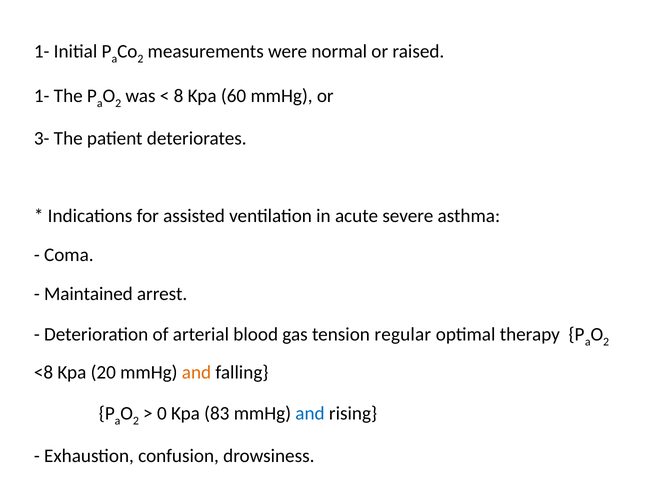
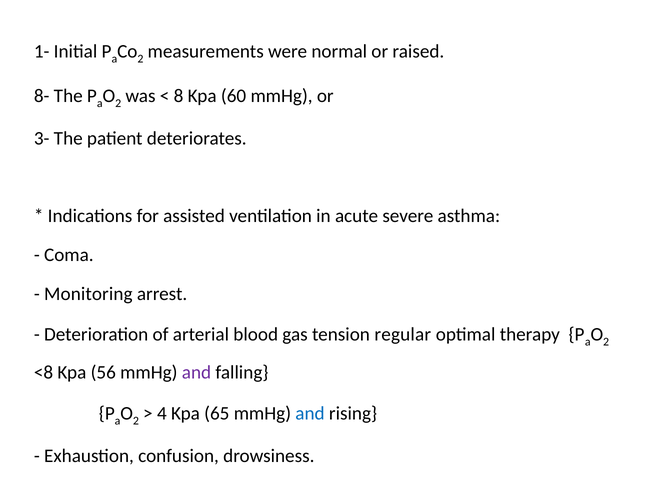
1-: 1- -> 8- (42, 96)
Maintained: Maintained -> Monitoring (88, 294)
20: 20 -> 56 (103, 372)
and colour: orange -> purple (197, 372)
0: 0 -> 4 (162, 413)
83: 83 -> 65 (217, 413)
